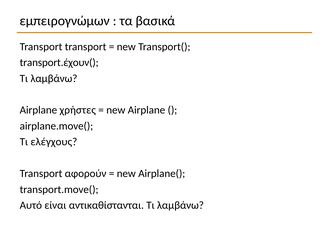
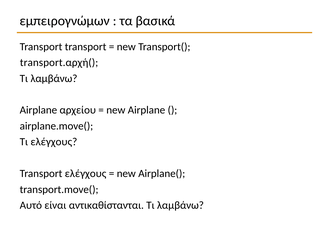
transport.έχουν(: transport.έχουν( -> transport.αρχή( (59, 63)
χρήστες: χρήστες -> αρχείου (78, 110)
Transport αφορούν: αφορούν -> ελέγχους (86, 174)
